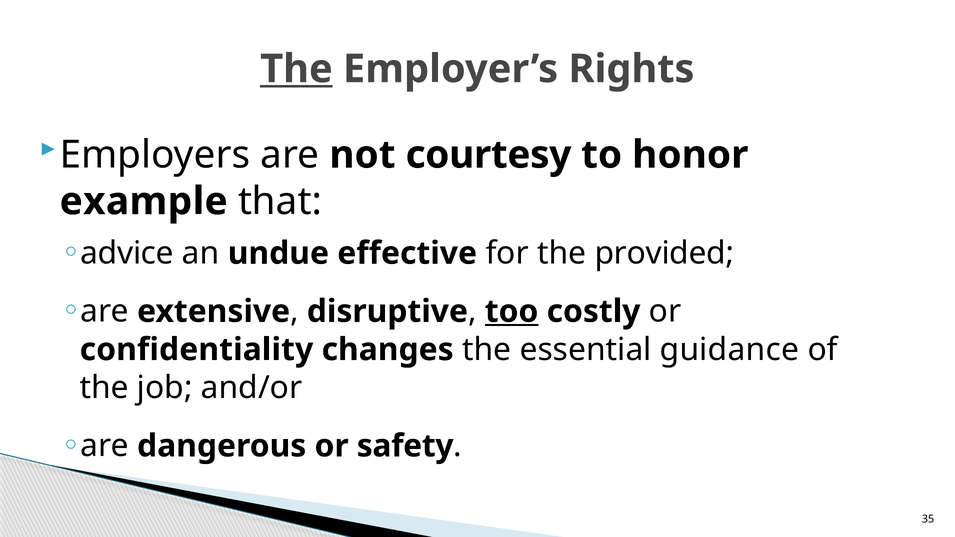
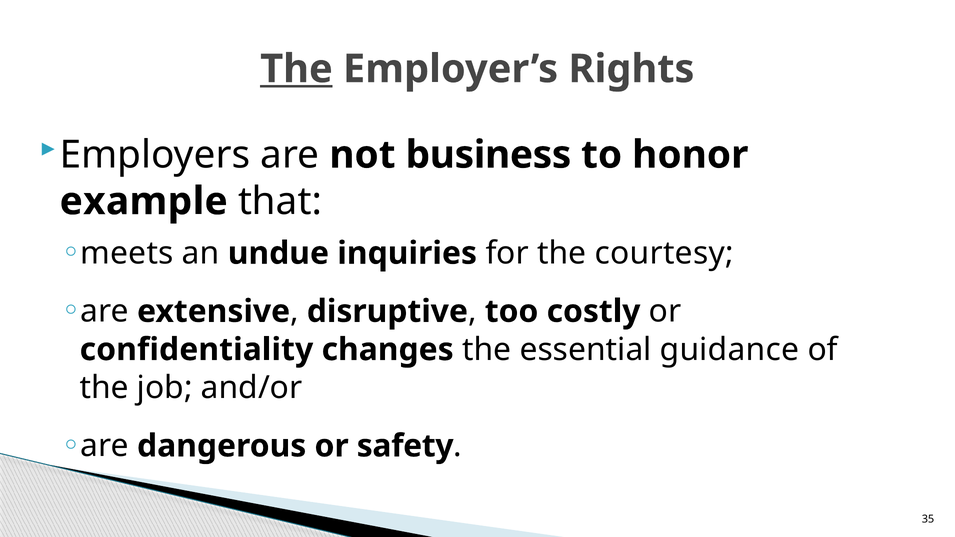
courtesy: courtesy -> business (488, 155)
advice: advice -> meets (127, 253)
effective: effective -> inquiries (407, 253)
provided: provided -> courtesy (664, 253)
too underline: present -> none (512, 311)
